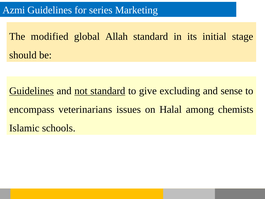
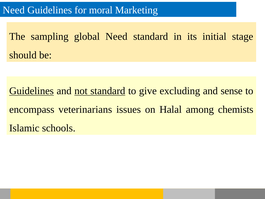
Azmi: Azmi -> Need (14, 10)
series: series -> moral (101, 10)
modified: modified -> sampling (50, 36)
global Allah: Allah -> Need (116, 36)
